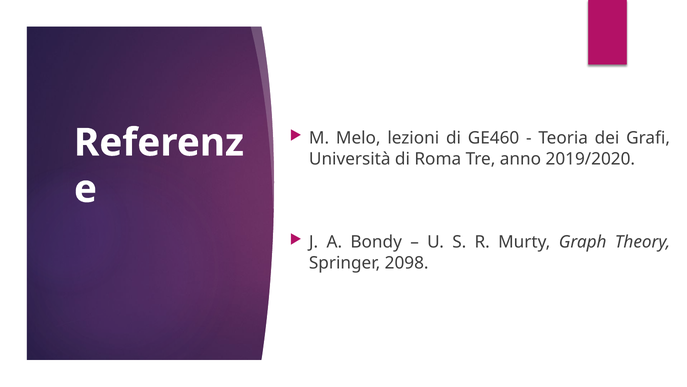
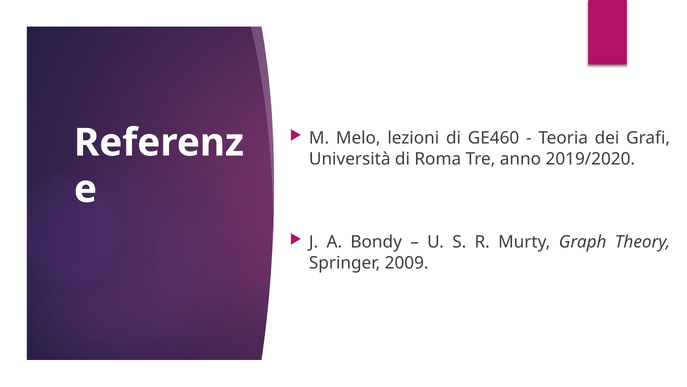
2098: 2098 -> 2009 (407, 263)
